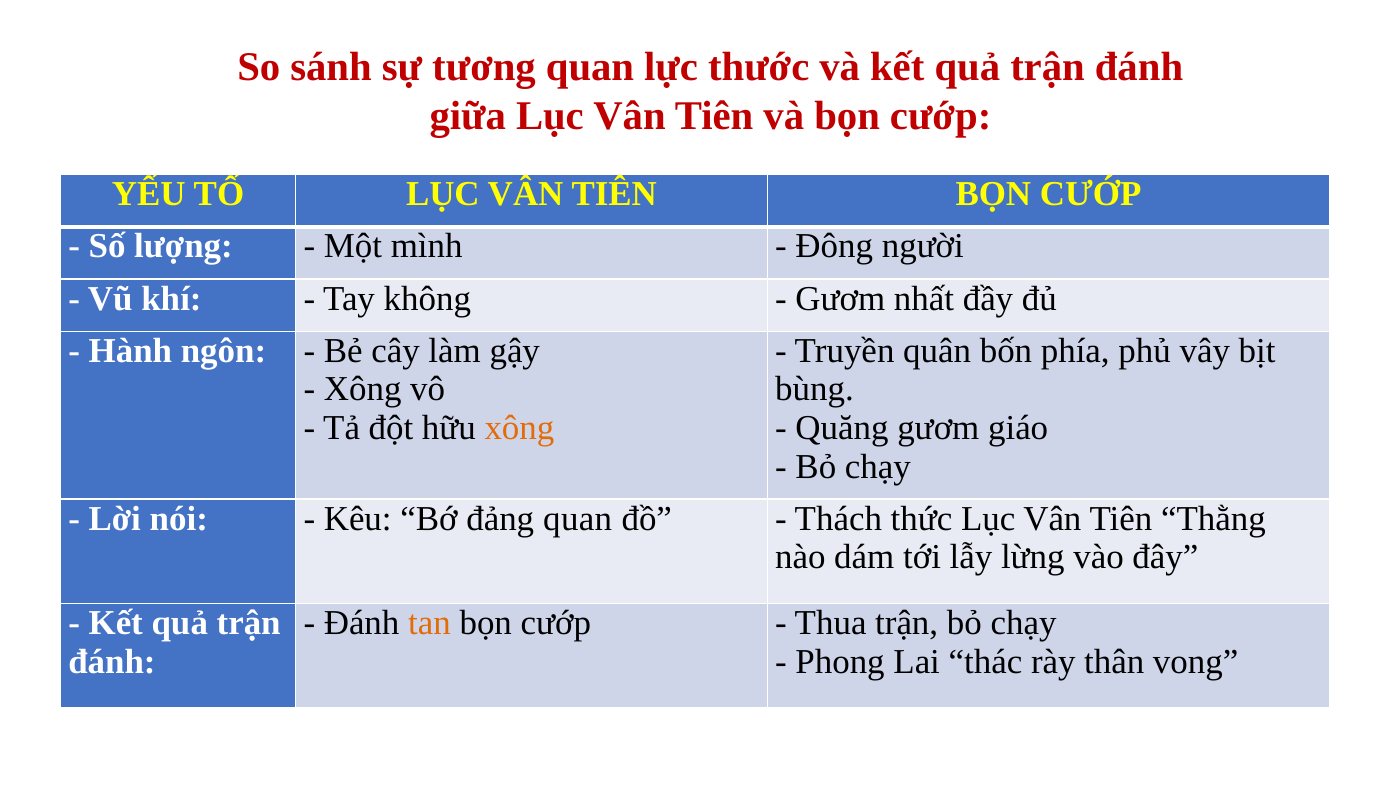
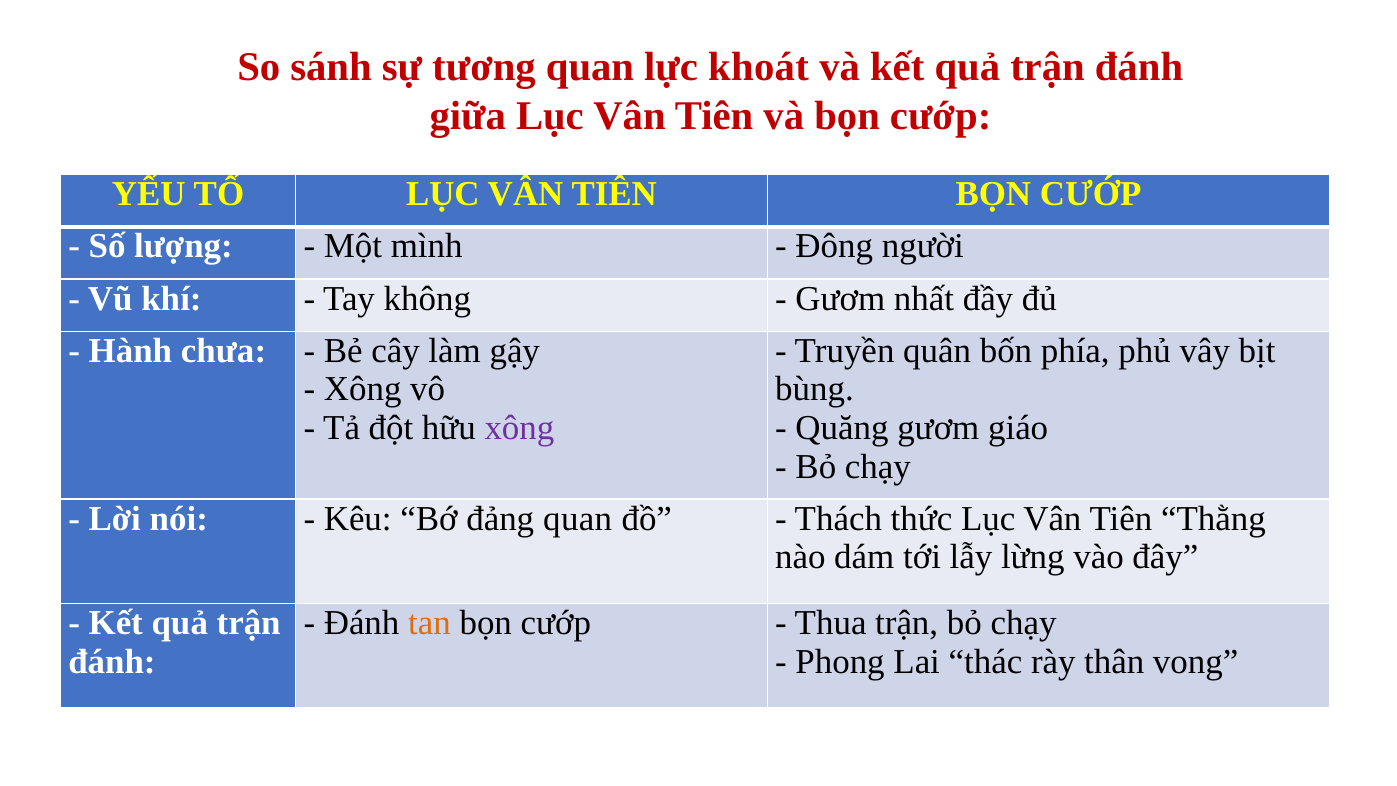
thước: thước -> khoát (759, 67)
ngôn: ngôn -> chưa (223, 351)
xông colour: orange -> purple (519, 428)
